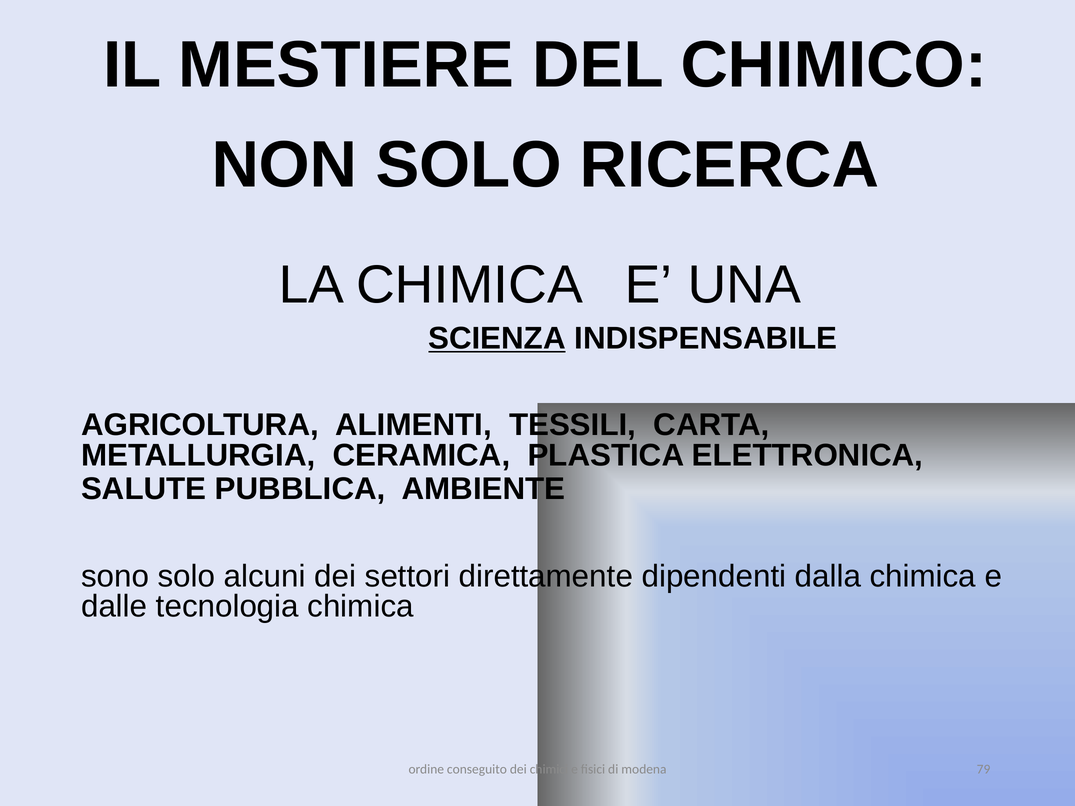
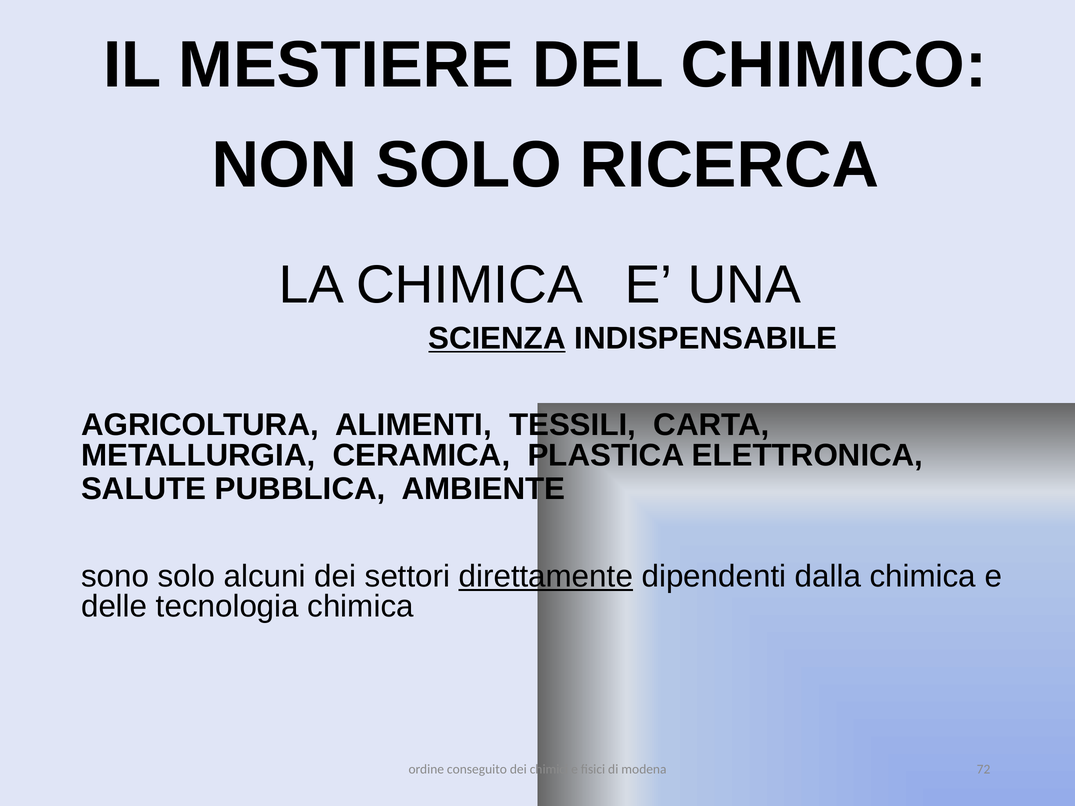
direttamente underline: none -> present (546, 577)
dalle: dalle -> delle (114, 607)
79: 79 -> 72 (984, 770)
